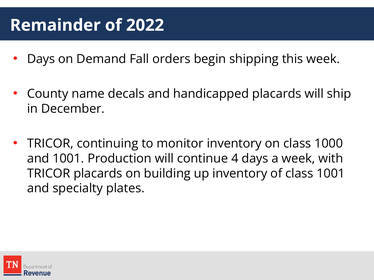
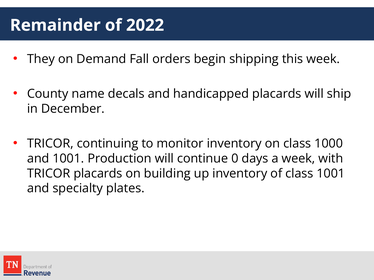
Days: Days -> They (41, 59)
4: 4 -> 0 (235, 159)
